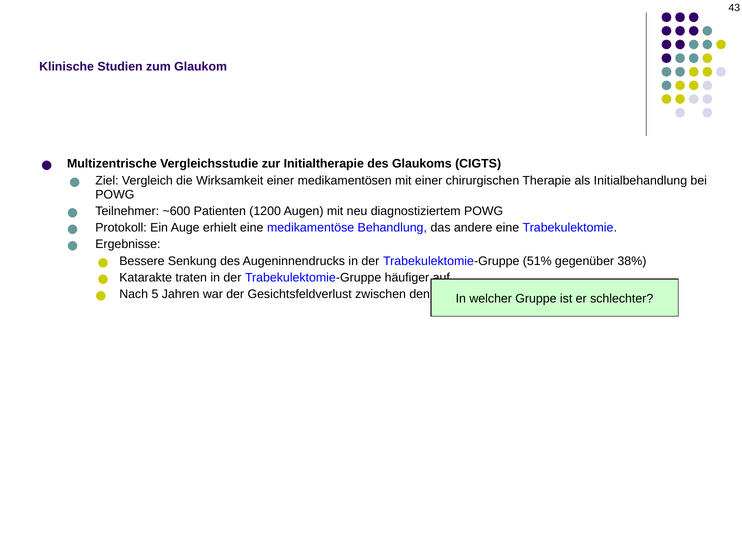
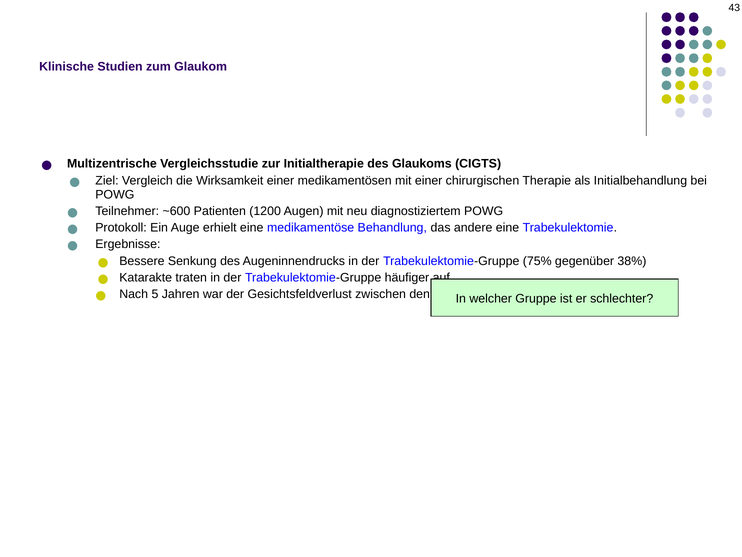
51%: 51% -> 75% (537, 261)
